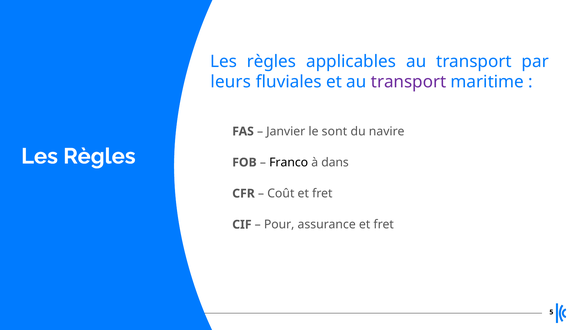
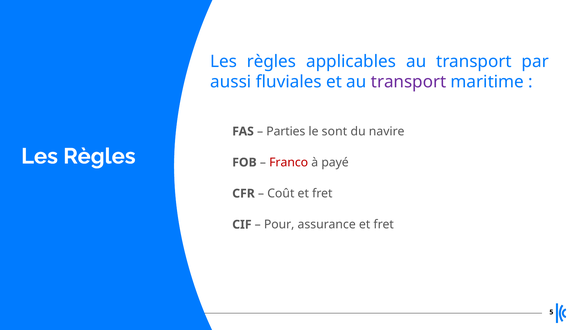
leurs: leurs -> aussi (231, 82)
Janvier: Janvier -> Parties (286, 131)
Franco colour: black -> red (289, 163)
dans: dans -> payé (335, 163)
